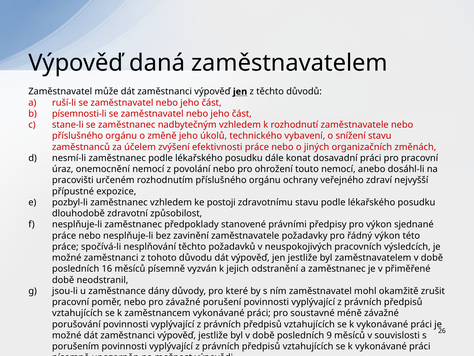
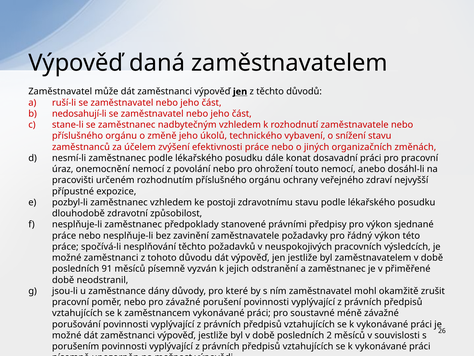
písemnosti-li: písemnosti-li -> nedosahují-li (79, 114)
16: 16 -> 91 (107, 269)
9: 9 -> 2 (329, 335)
